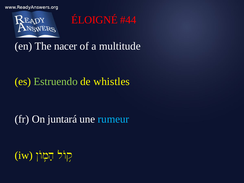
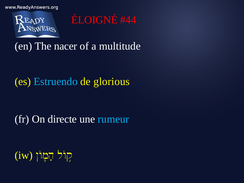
Estruendo colour: light green -> light blue (56, 81)
whistles: whistles -> glorious (112, 81)
juntará: juntará -> directe (62, 119)
